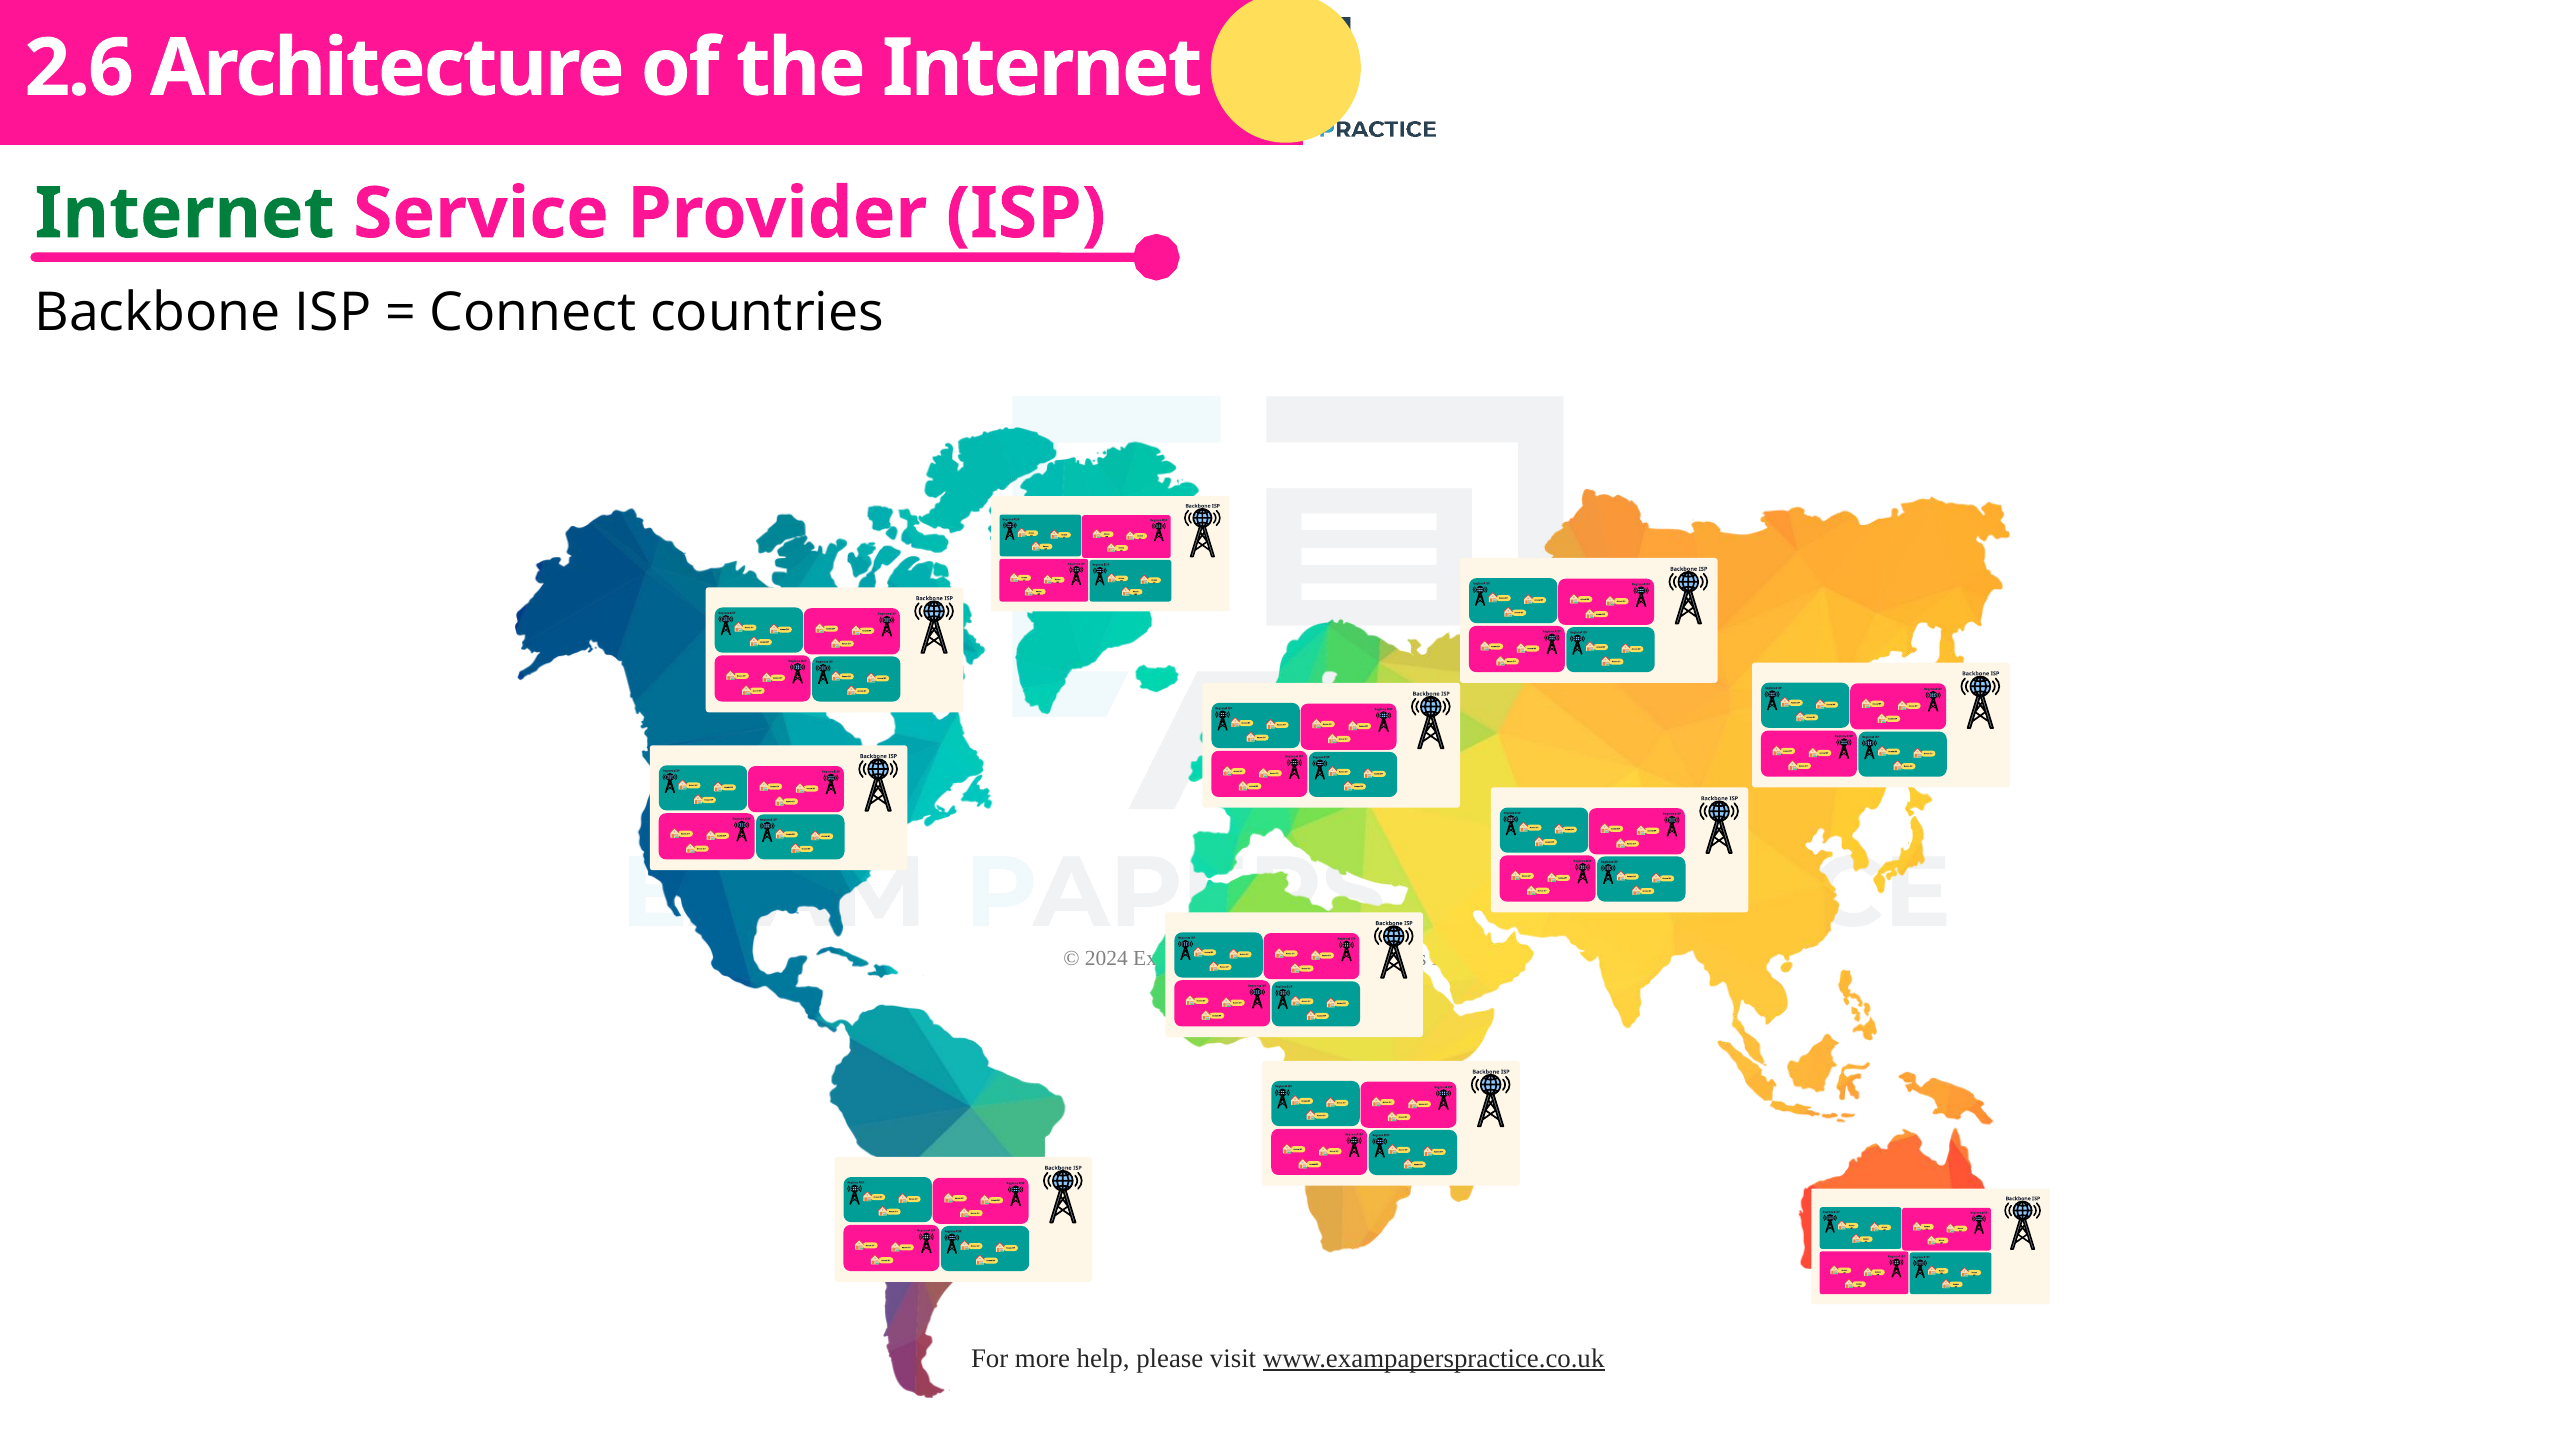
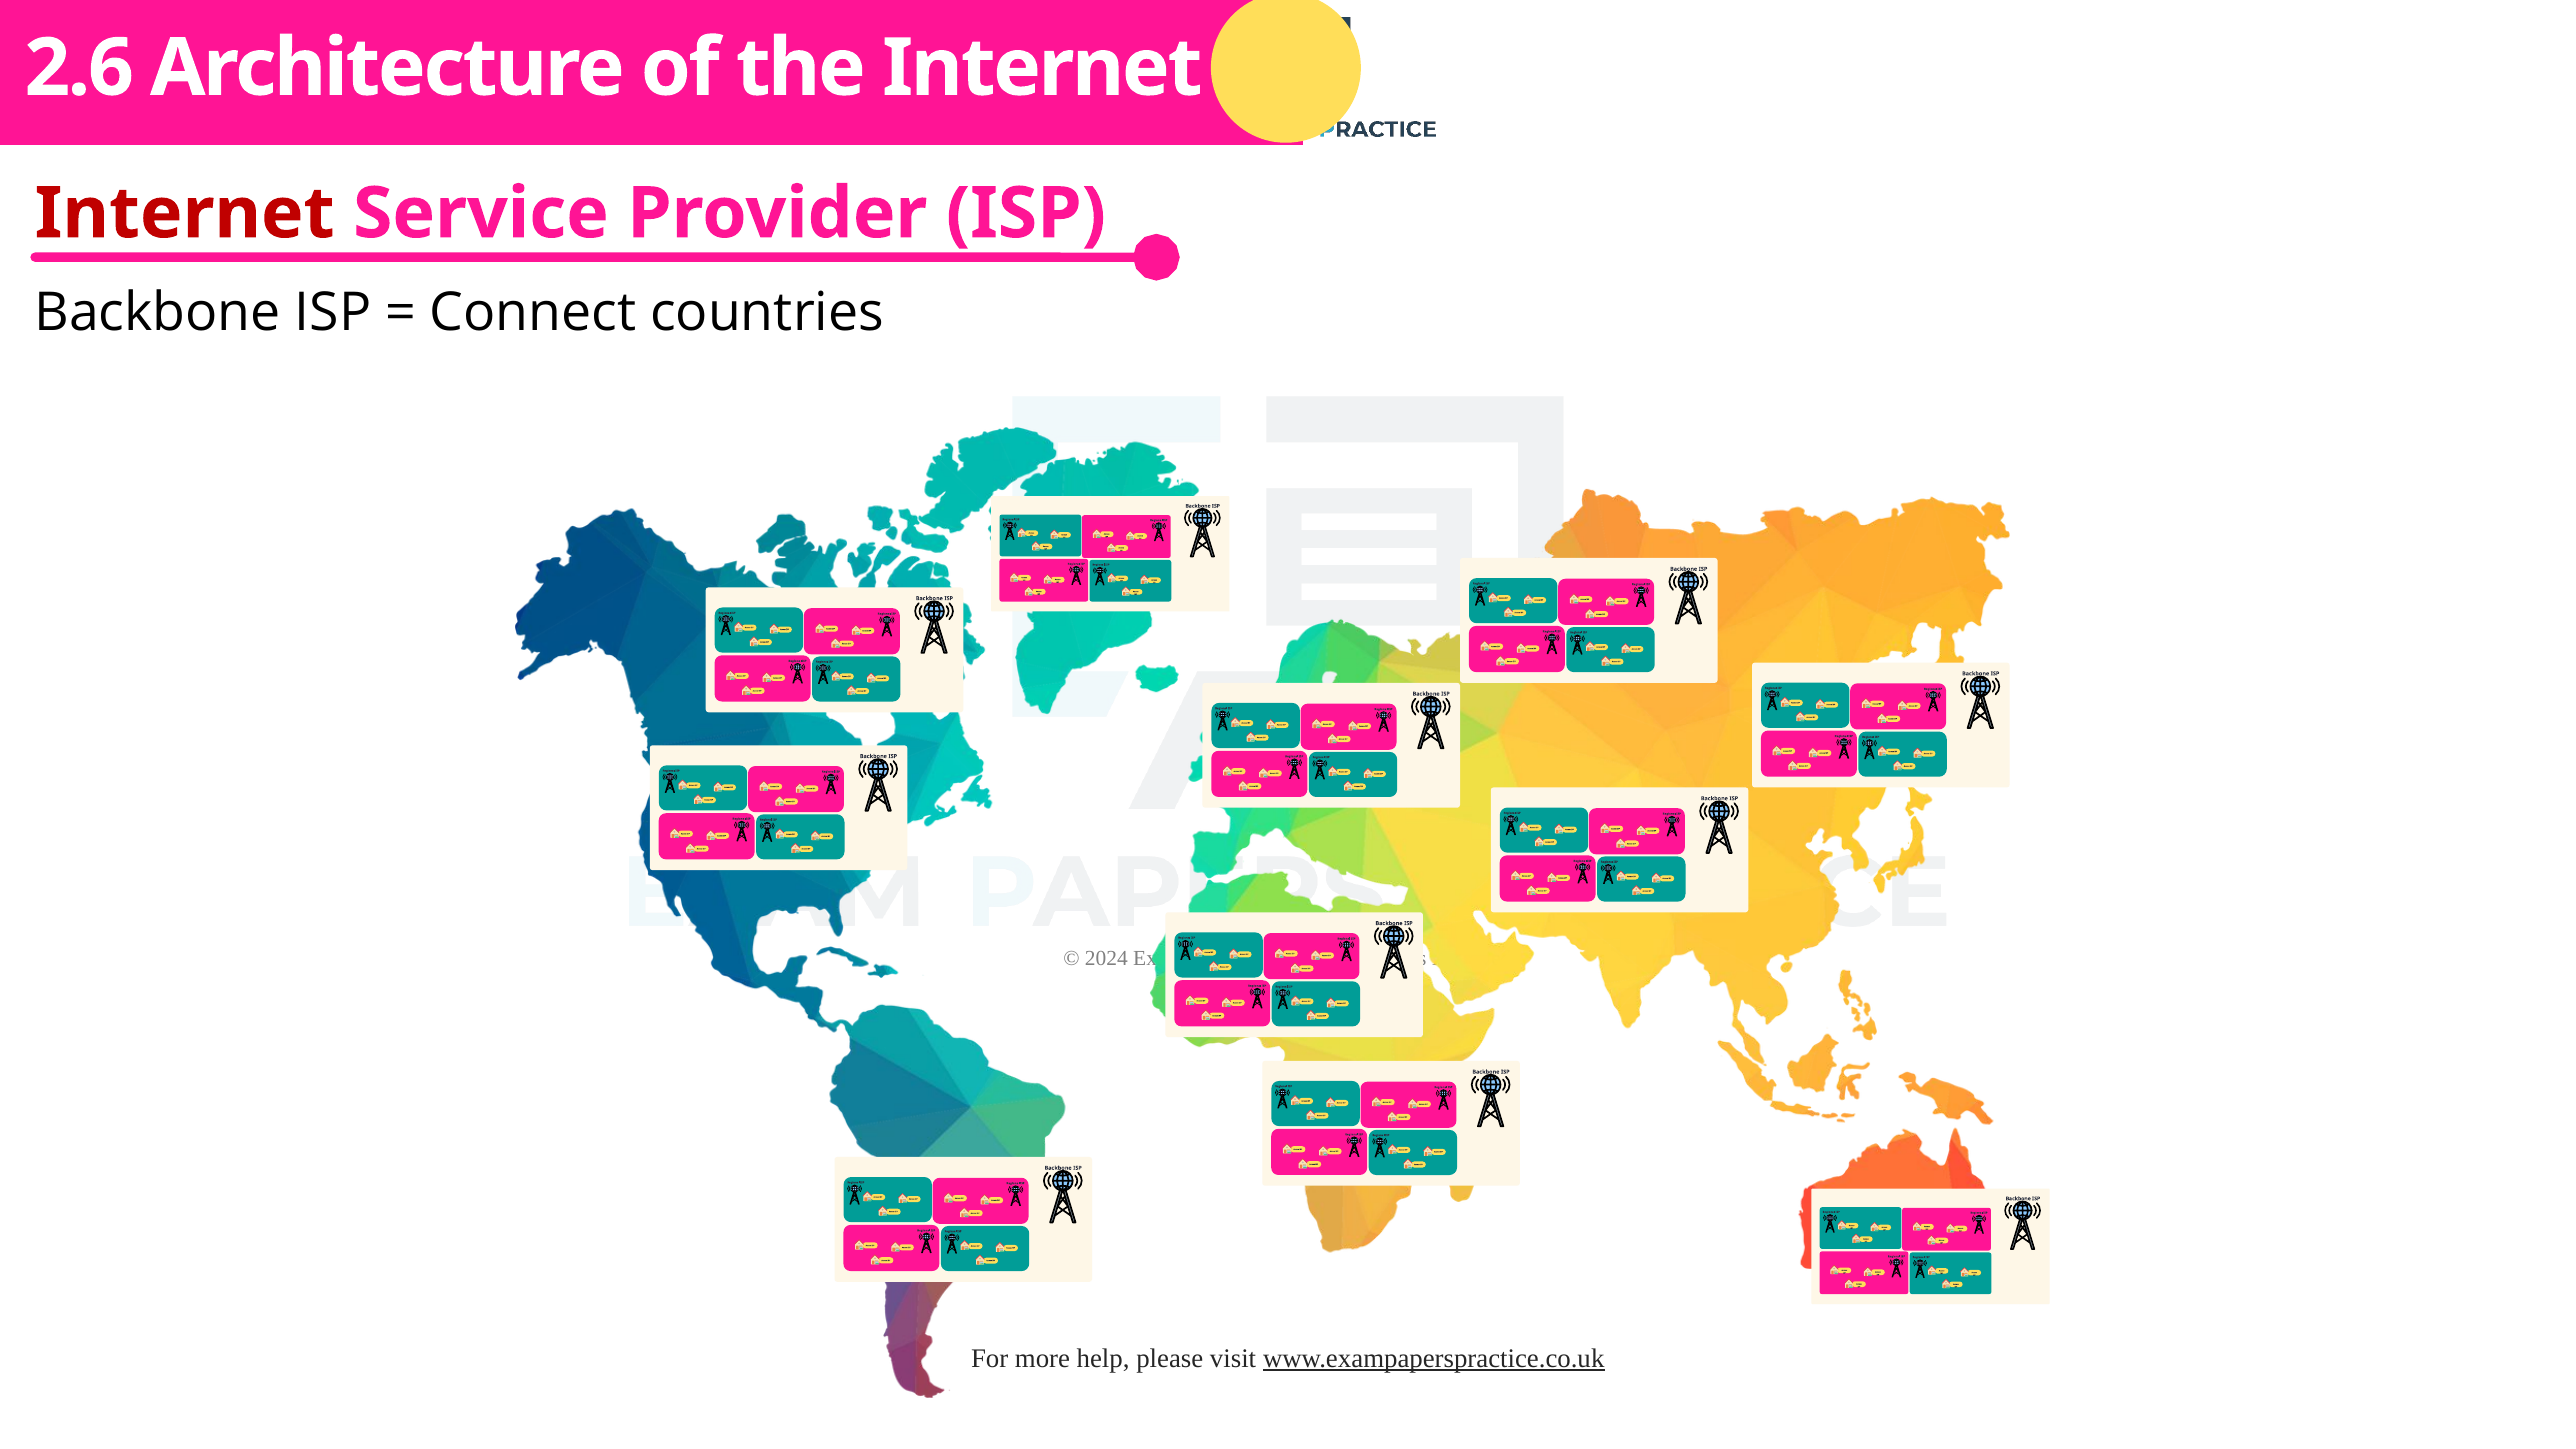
Internet colour: green -> red (185, 214)
